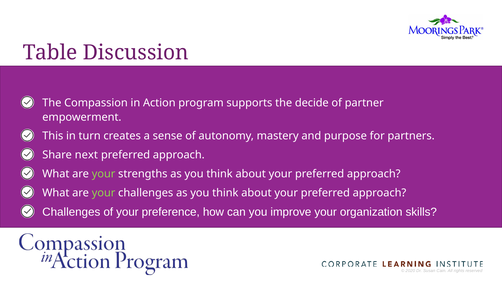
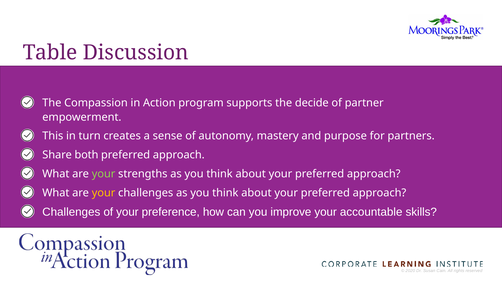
next: next -> both (86, 155)
your colour: light green -> yellow (104, 193)
organization: organization -> accountable (371, 212)
